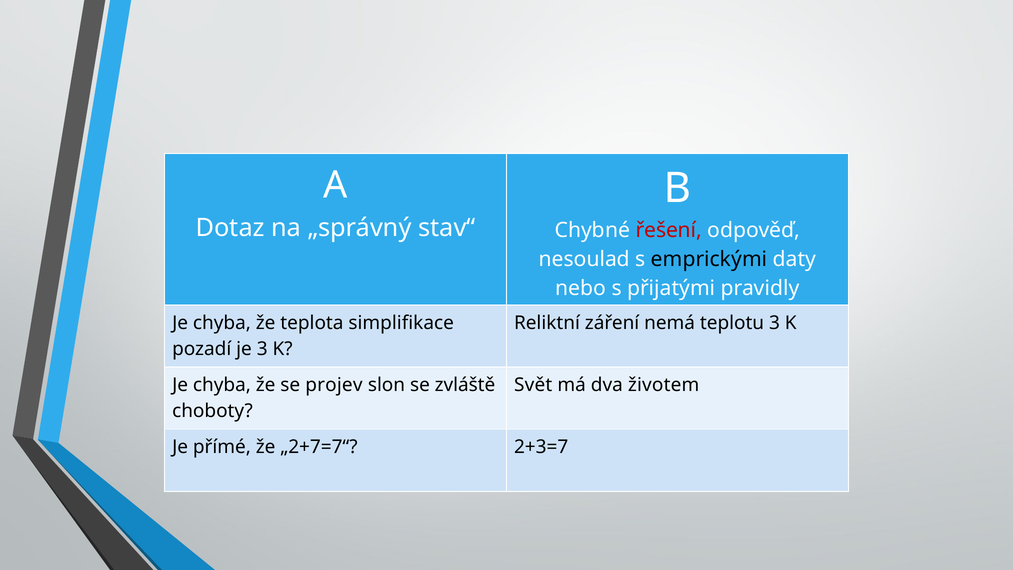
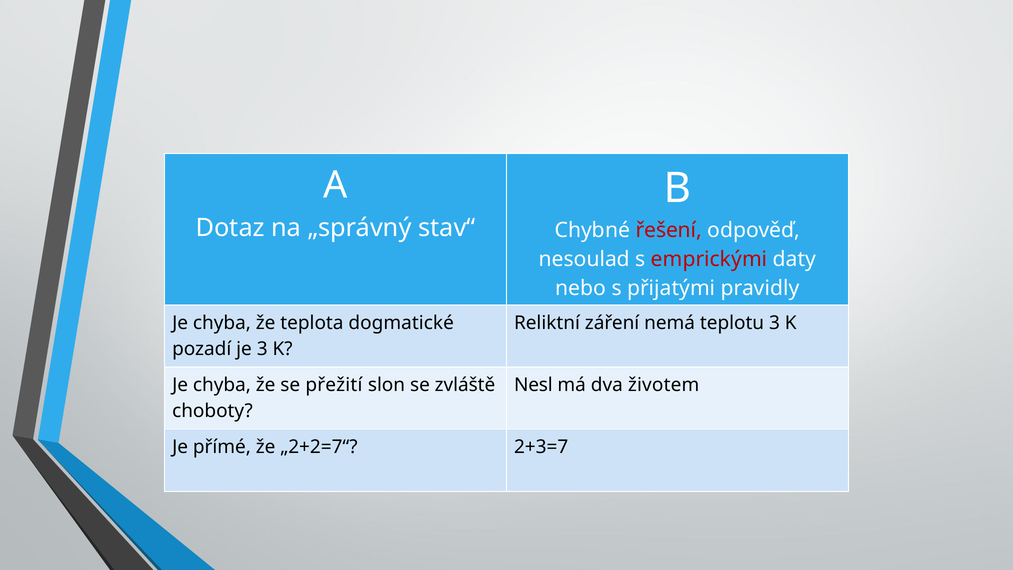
emprickými colour: black -> red (709, 259)
simplifikace: simplifikace -> dogmatické (401, 323)
projev: projev -> přežití (334, 385)
Svět: Svět -> Nesl (533, 385)
„2+7=7“: „2+7=7“ -> „2+2=7“ (319, 447)
